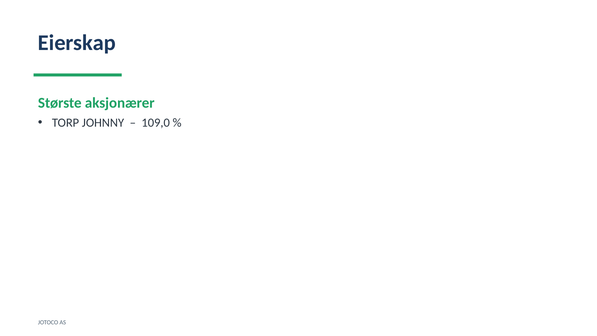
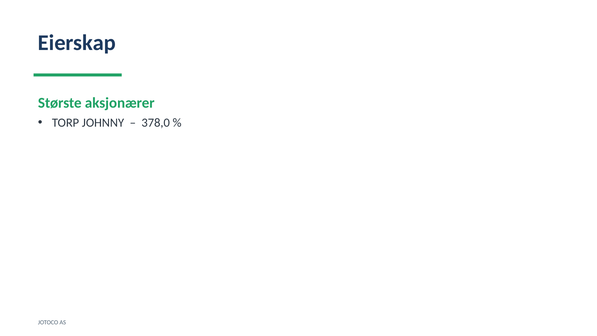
109,0: 109,0 -> 378,0 (156, 123)
